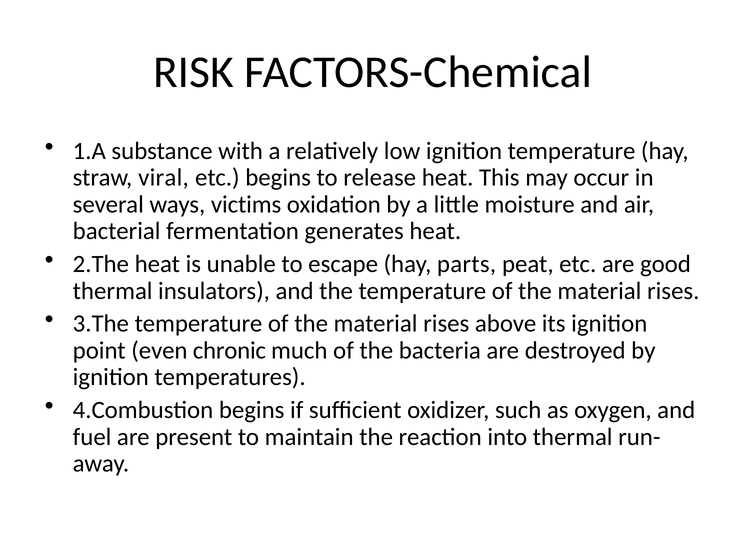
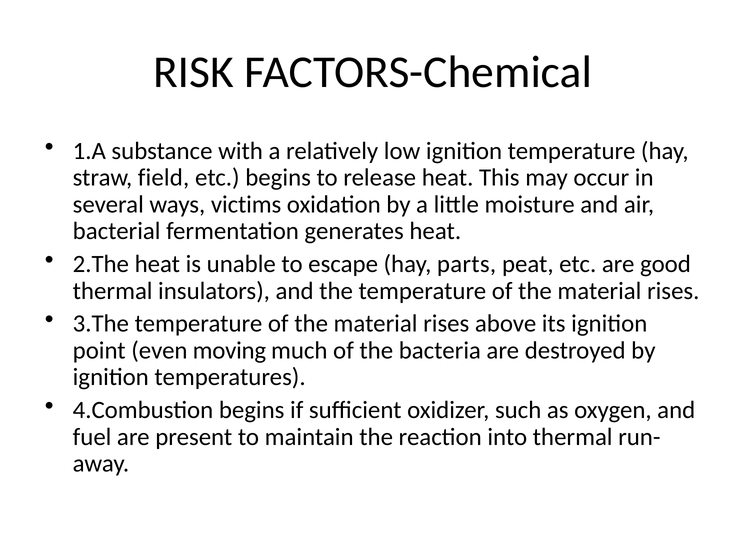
viral: viral -> field (164, 178)
chronic: chronic -> moving (229, 351)
